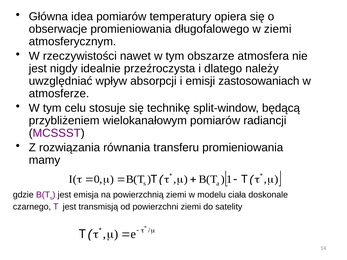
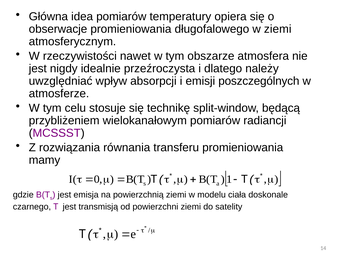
zastosowaniach: zastosowaniach -> poszczególnych (259, 81)
